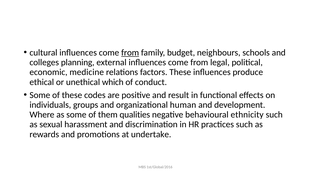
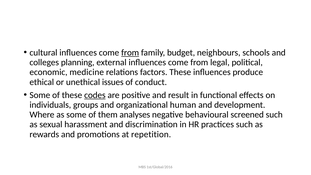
which: which -> issues (113, 82)
codes underline: none -> present (95, 95)
qualities: qualities -> analyses (135, 115)
ethnicity: ethnicity -> screened (247, 115)
undertake: undertake -> repetition (151, 134)
